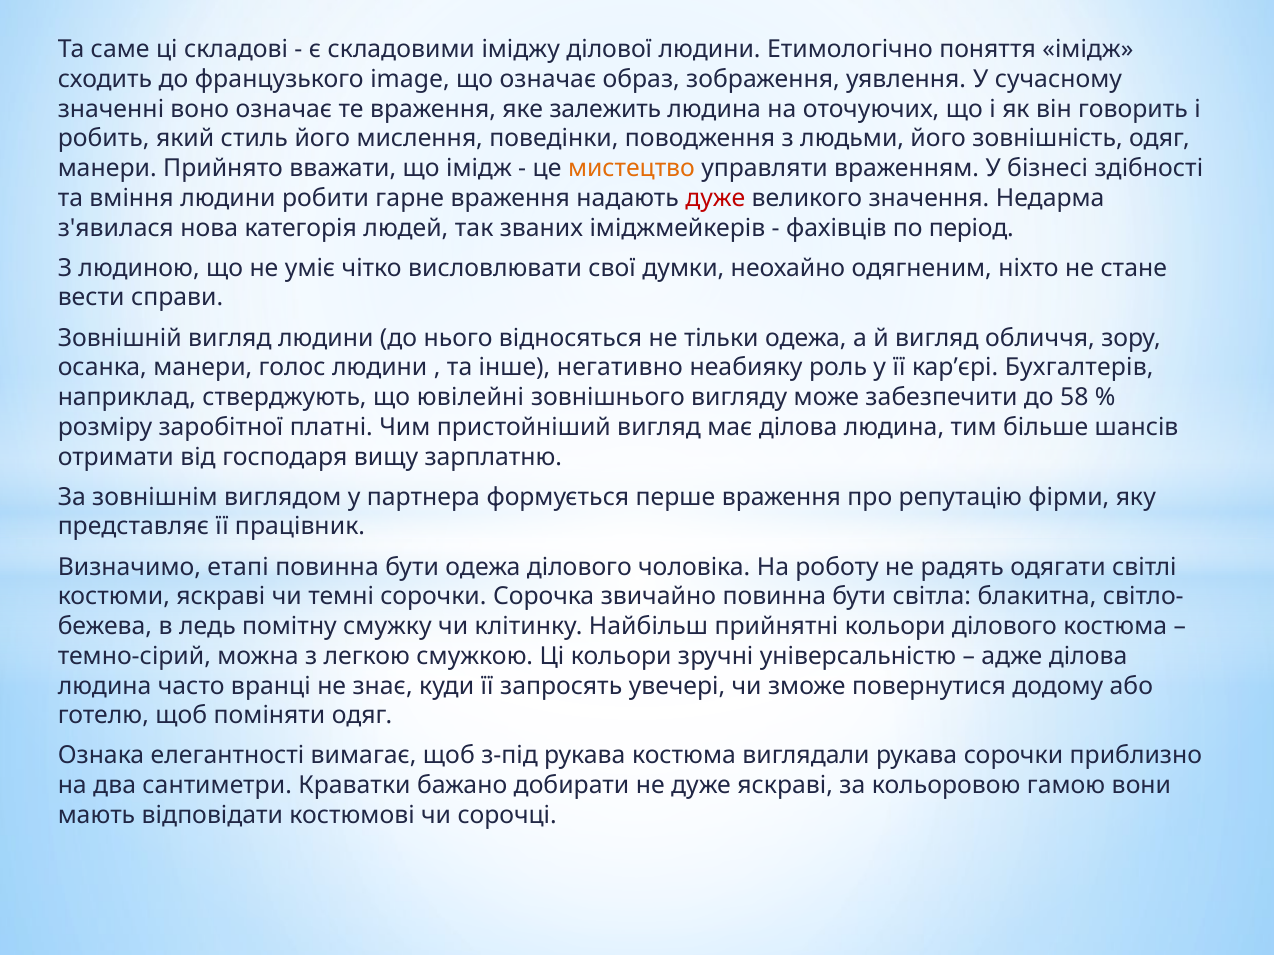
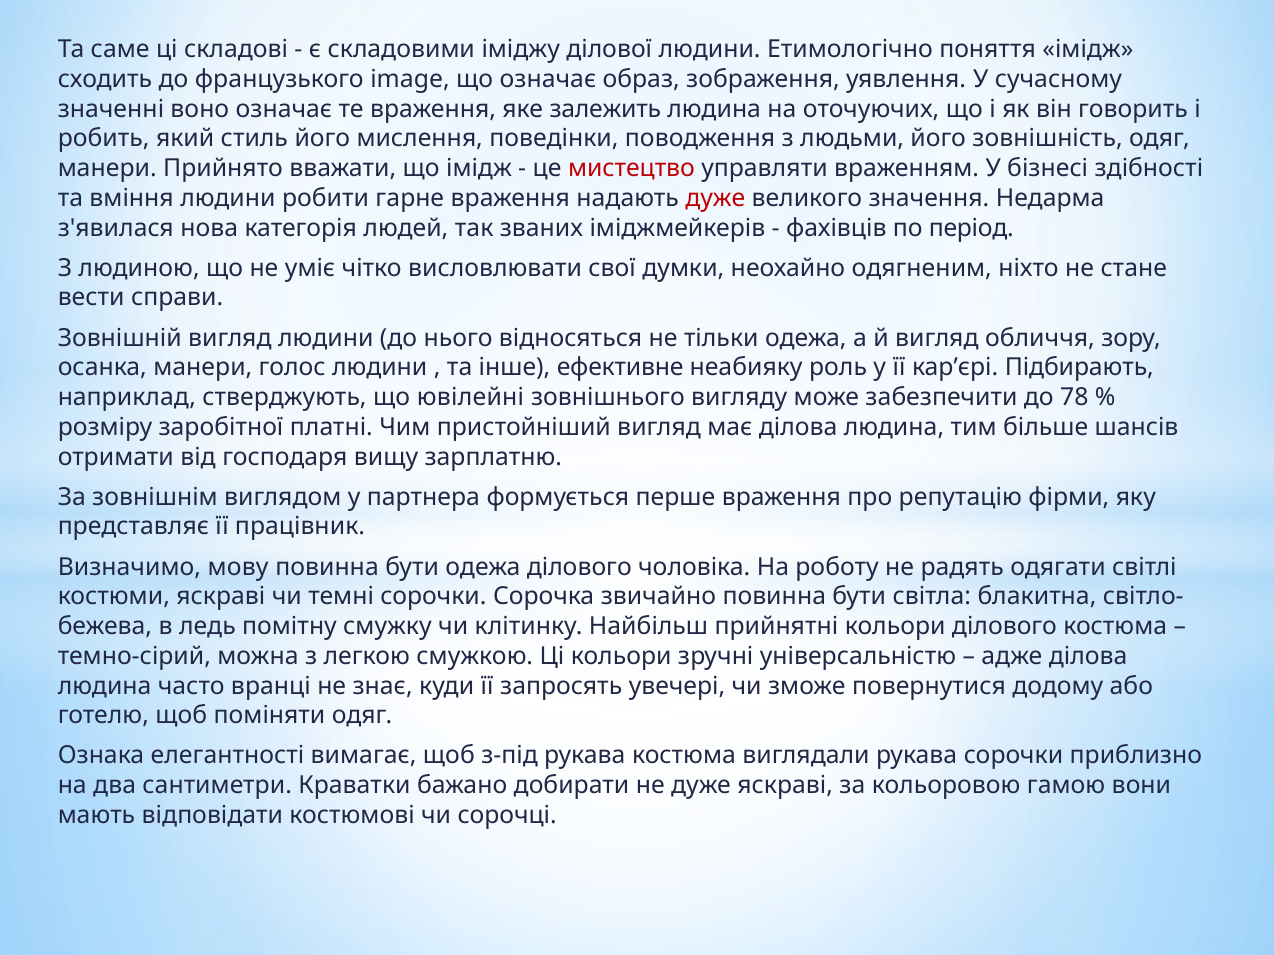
мистецтво colour: orange -> red (631, 168)
негативно: негативно -> ефективне (620, 368)
Бухгалтерів: Бухгалтерів -> Підбирають (1079, 368)
58: 58 -> 78 (1074, 398)
етапі: етапі -> мову (238, 567)
